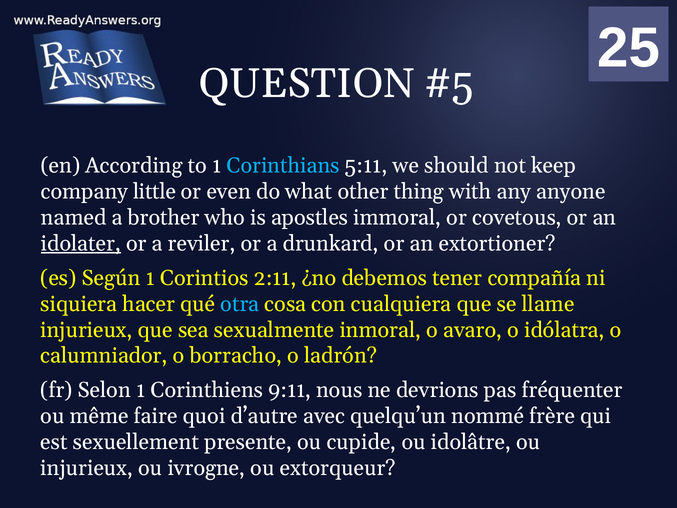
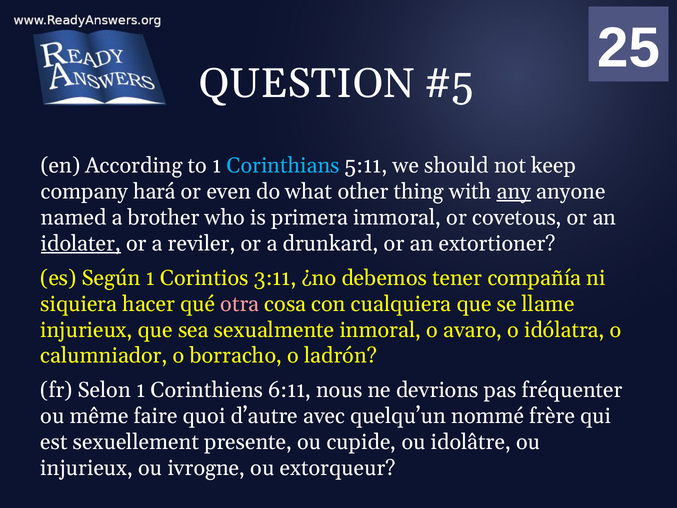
little: little -> hará (154, 191)
any underline: none -> present (514, 191)
apostles: apostles -> primera (310, 217)
2:11: 2:11 -> 3:11 (275, 278)
otra colour: light blue -> pink (240, 304)
9:11: 9:11 -> 6:11 (290, 390)
